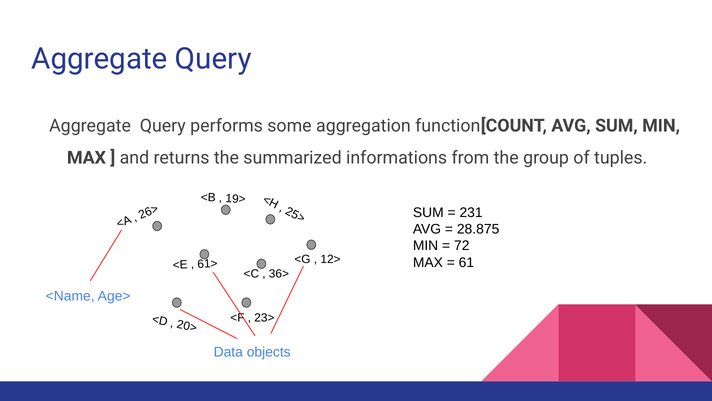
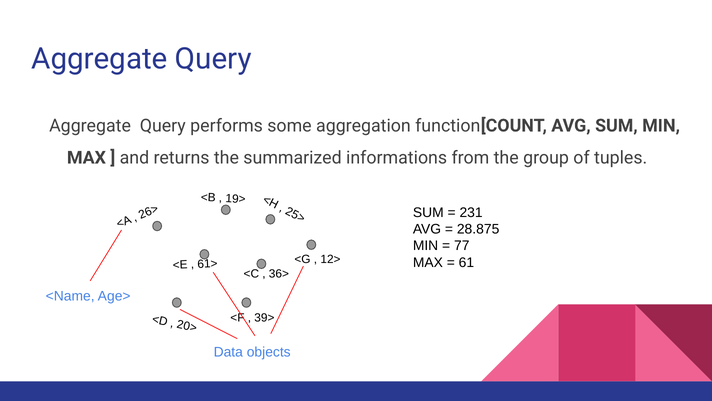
72: 72 -> 77 (462, 246)
23>: 23> -> 39> (264, 317)
